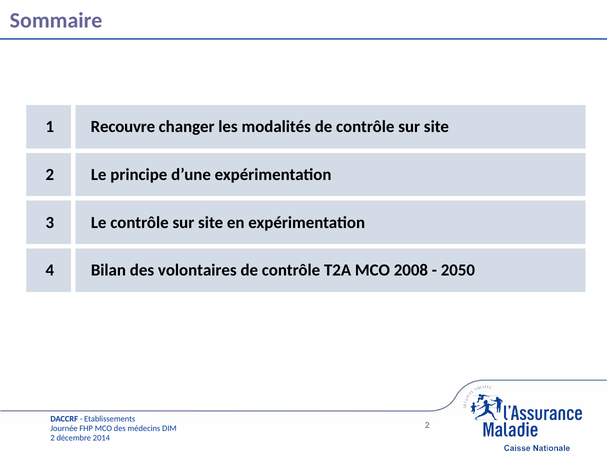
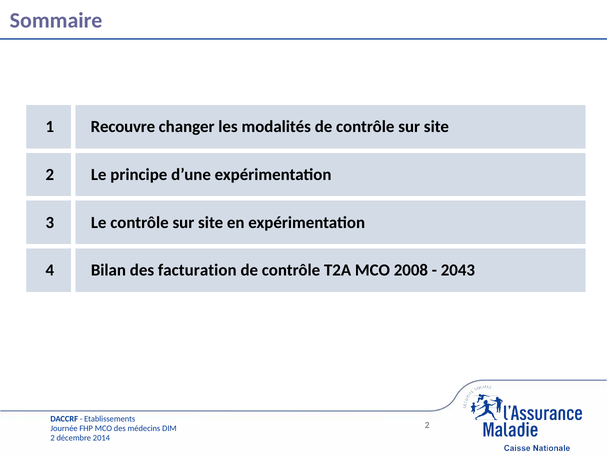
volontaires: volontaires -> facturation (197, 270)
2050: 2050 -> 2043 (458, 270)
